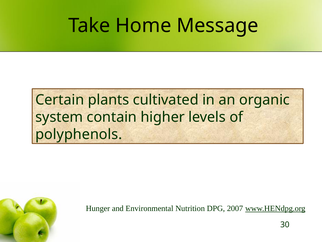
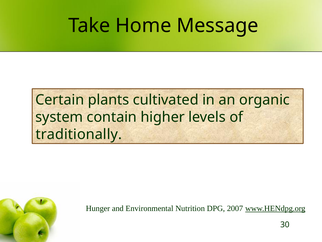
polyphenols: polyphenols -> traditionally (79, 134)
